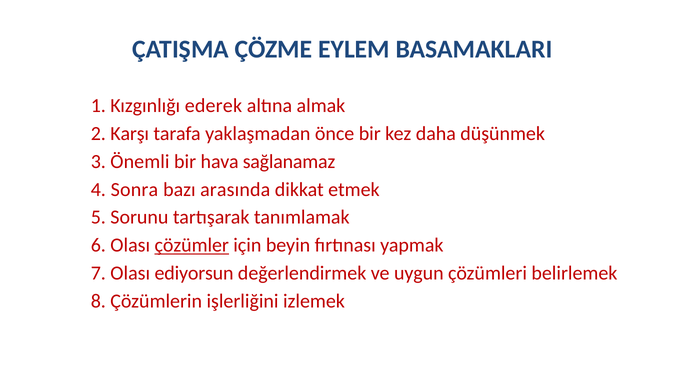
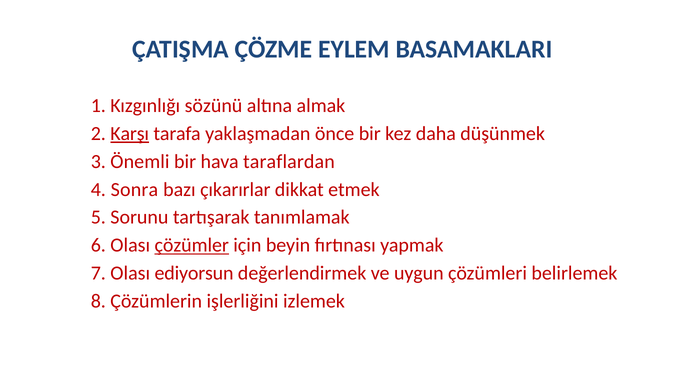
ederek: ederek -> sözünü (214, 106)
Karşı underline: none -> present (130, 134)
sağlanamaz: sağlanamaz -> taraflardan (289, 162)
arasında: arasında -> çıkarırlar (235, 190)
